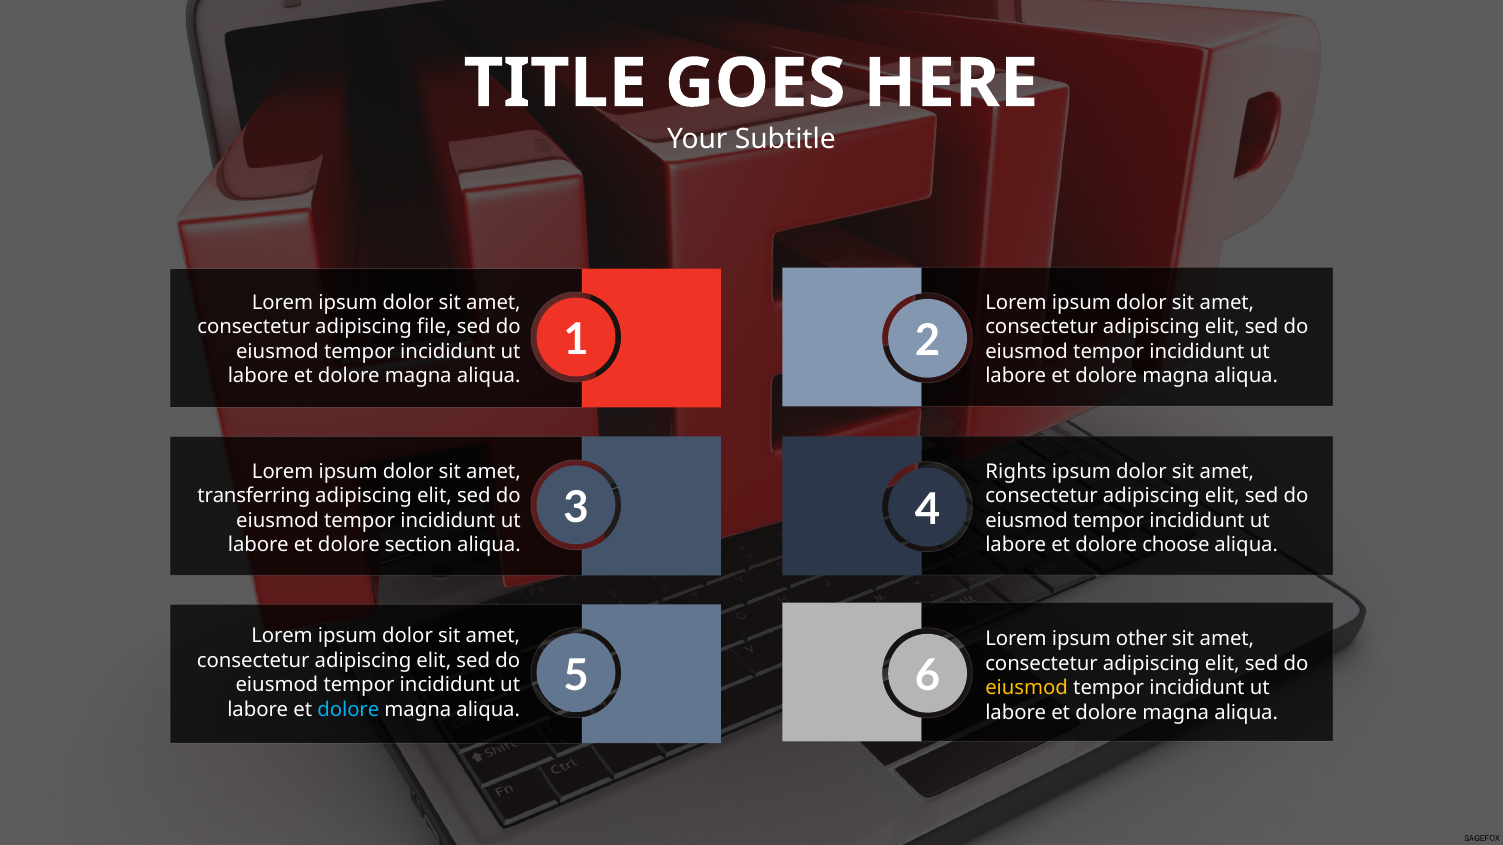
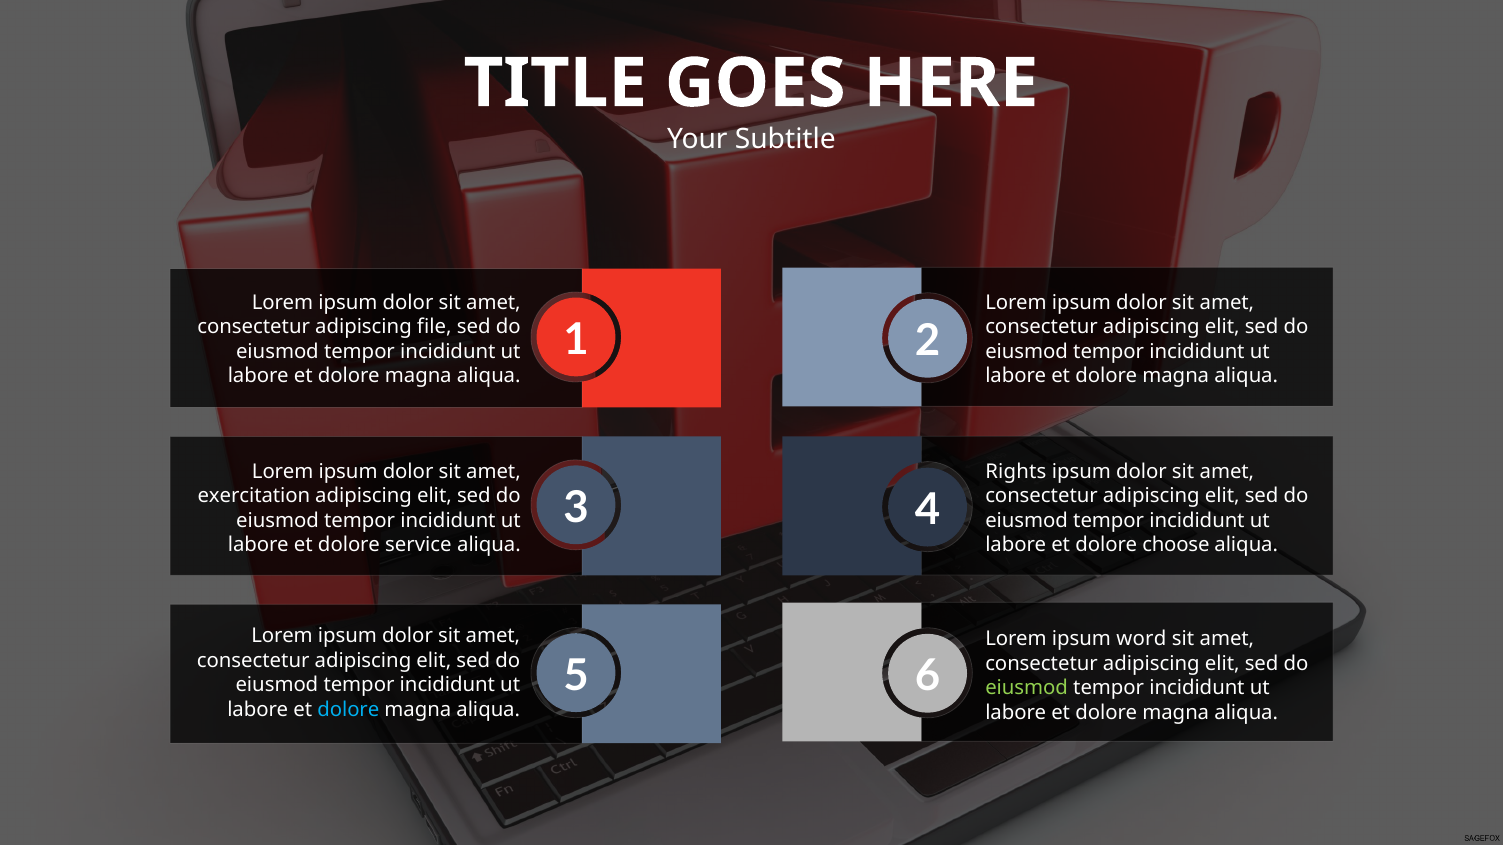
transferring: transferring -> exercitation (254, 496)
section: section -> service (418, 545)
other: other -> word (1141, 639)
eiusmod colour: yellow -> light green (1027, 688)
